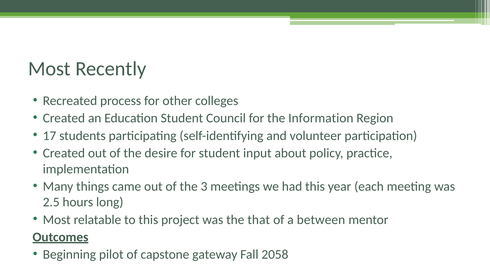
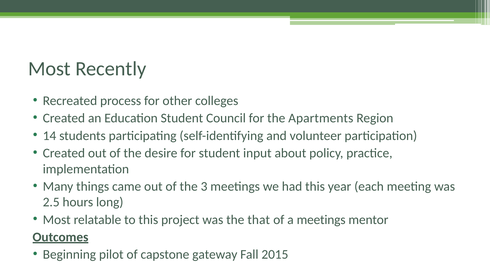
Information: Information -> Apartments (321, 119)
17: 17 -> 14 (50, 136)
a between: between -> meetings (321, 220)
2058: 2058 -> 2015 (275, 255)
